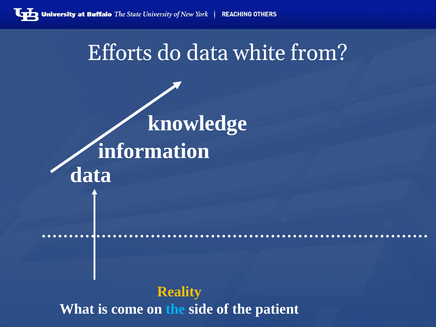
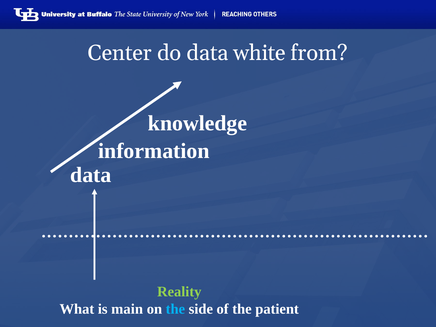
Efforts: Efforts -> Center (120, 53)
Reality colour: yellow -> light green (179, 292)
come: come -> main (127, 309)
